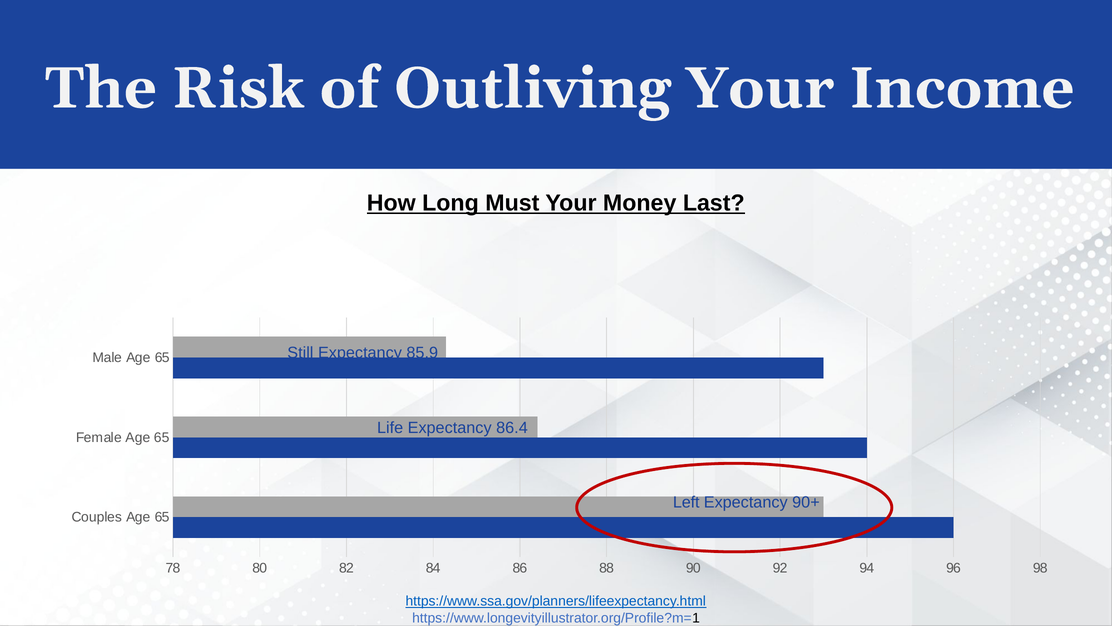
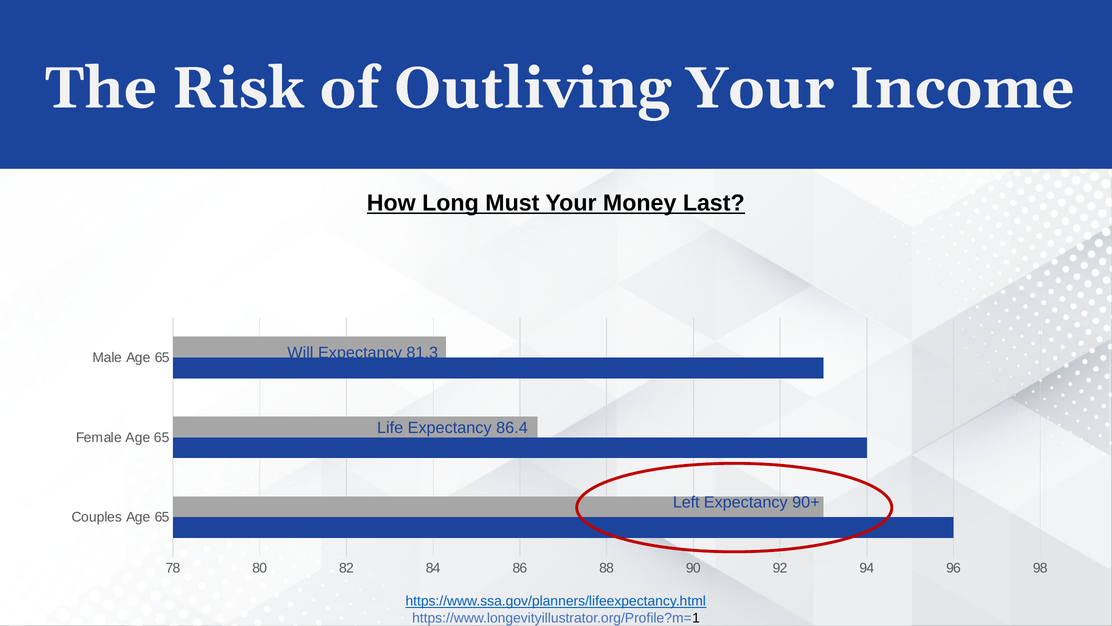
Still: Still -> Will (300, 353)
85.9: 85.9 -> 81.3 (422, 353)
